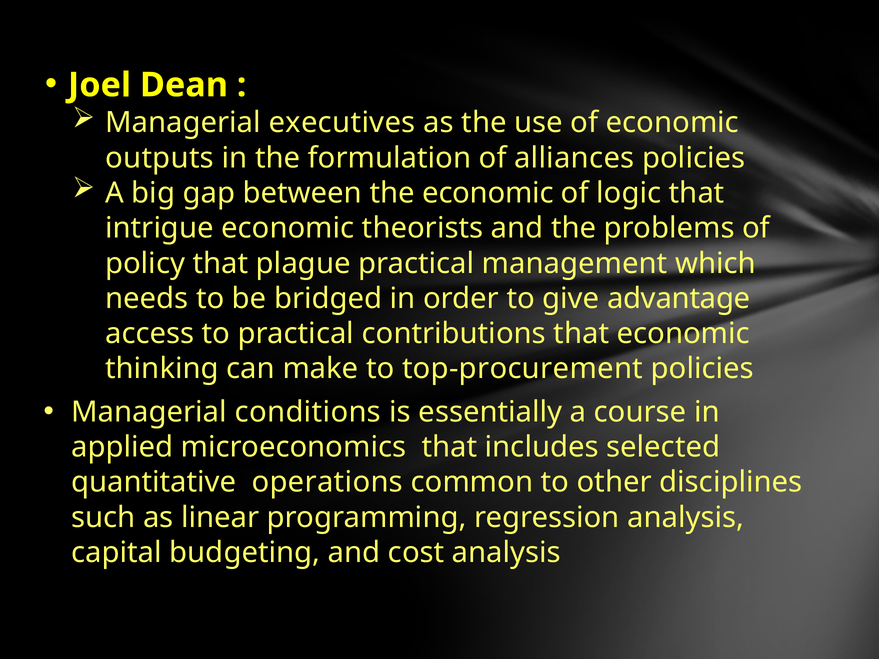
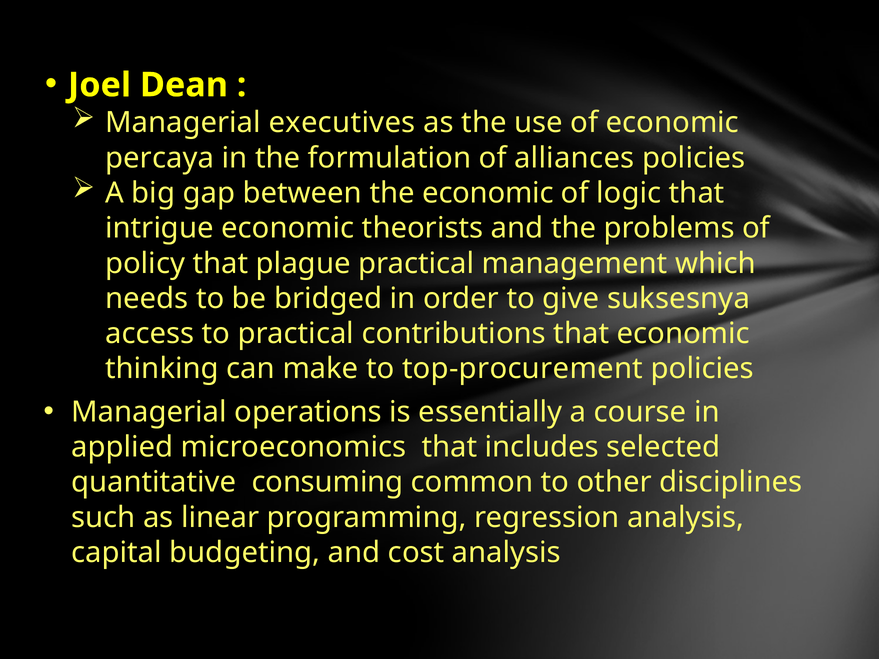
outputs: outputs -> percaya (160, 158)
advantage: advantage -> suksesnya (679, 299)
conditions: conditions -> operations (308, 412)
operations: operations -> consuming (327, 482)
